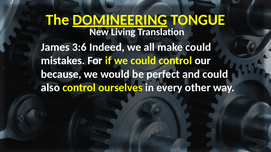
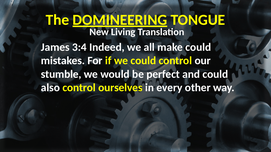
3:6: 3:6 -> 3:4 (79, 47)
because: because -> stumble (61, 74)
